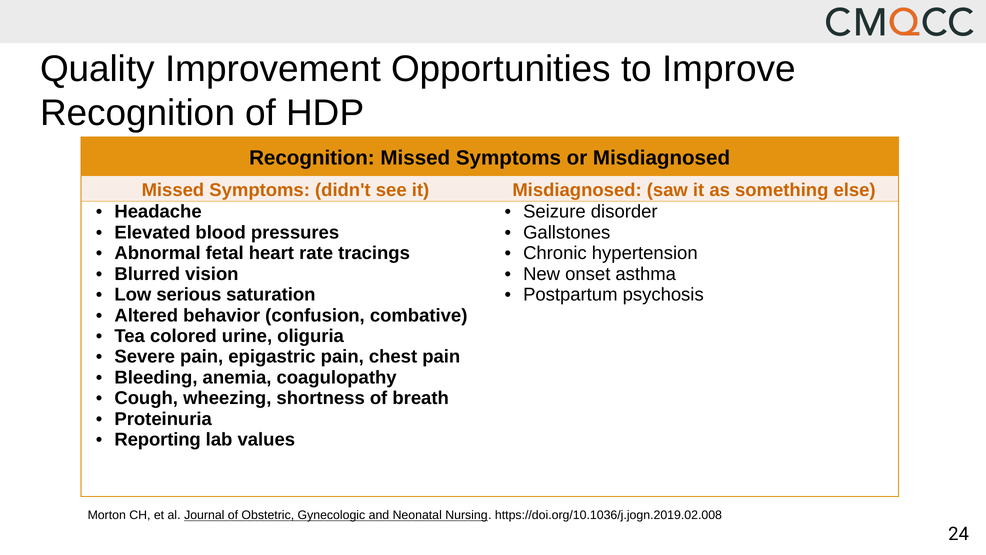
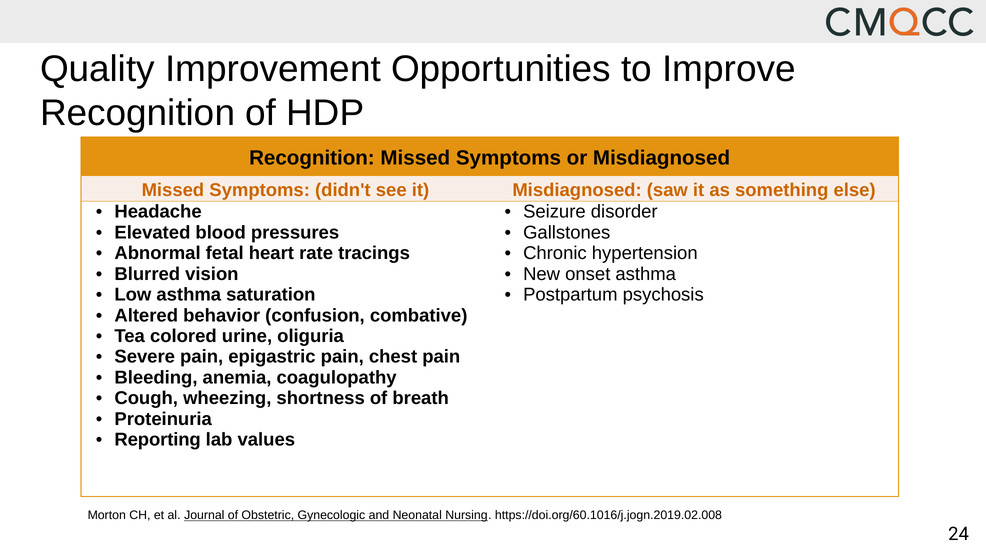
Low serious: serious -> asthma (189, 295)
https://doi.org/10.1036/j.jogn.2019.02.008: https://doi.org/10.1036/j.jogn.2019.02.008 -> https://doi.org/60.1016/j.jogn.2019.02.008 (608, 515)
